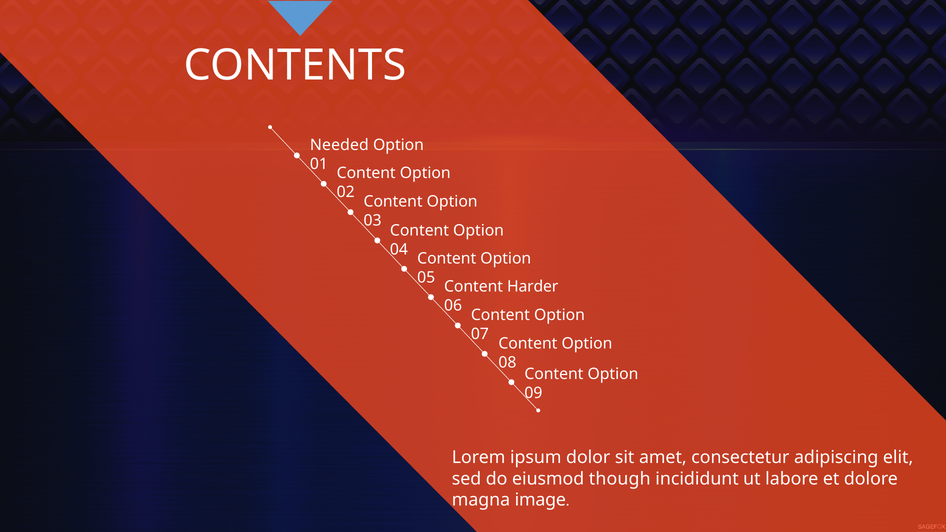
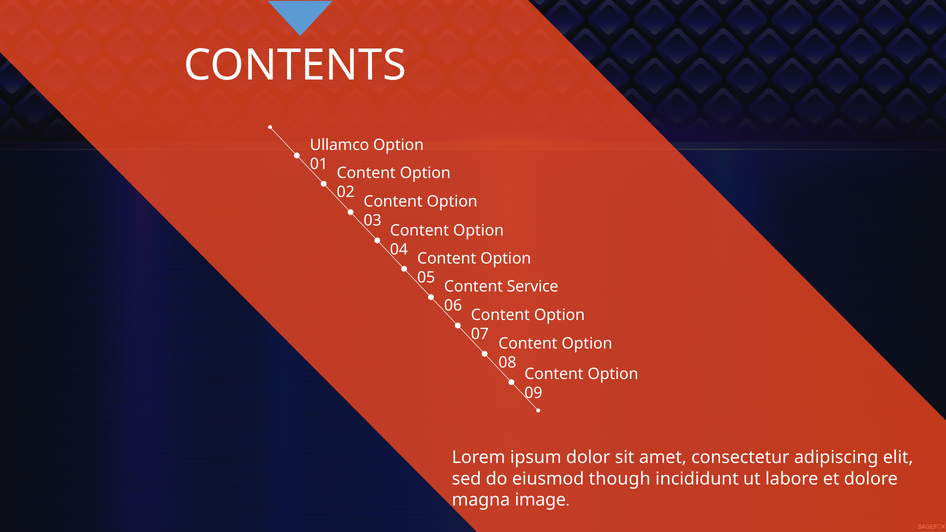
Needed: Needed -> Ullamco (340, 145)
Harder: Harder -> Service (533, 287)
